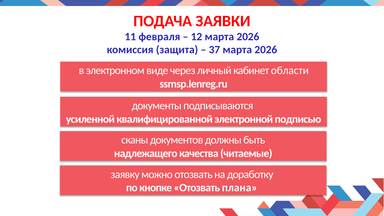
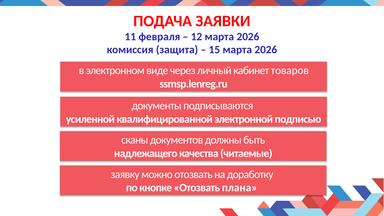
37: 37 -> 15 (214, 50)
области: области -> товаров (290, 71)
